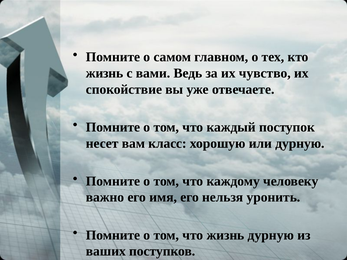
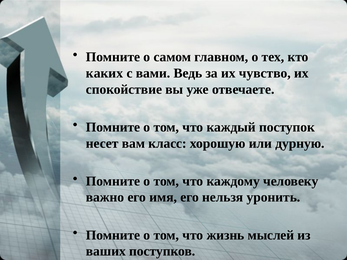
жизнь: жизнь -> каких (104, 73)
жизнь дурную: дурную -> мыслей (271, 235)
